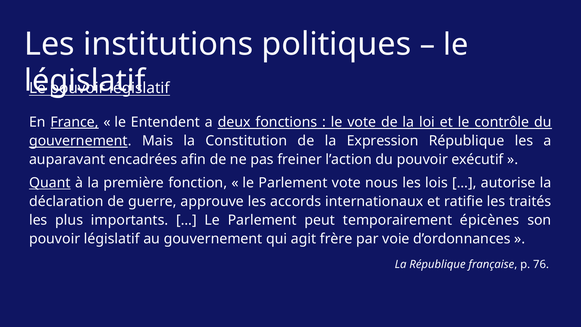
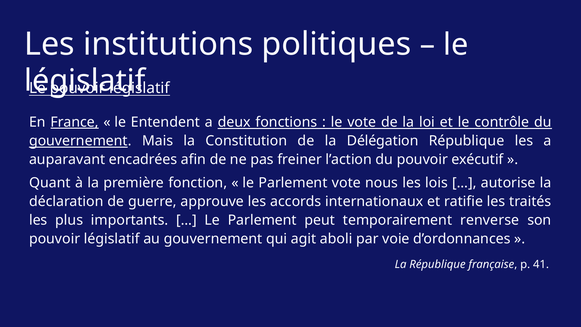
Expression: Expression -> Délégation (383, 141)
Quant underline: present -> none (50, 183)
épicènes: épicènes -> renverse (490, 220)
frère: frère -> aboli (336, 239)
76: 76 -> 41 (541, 264)
